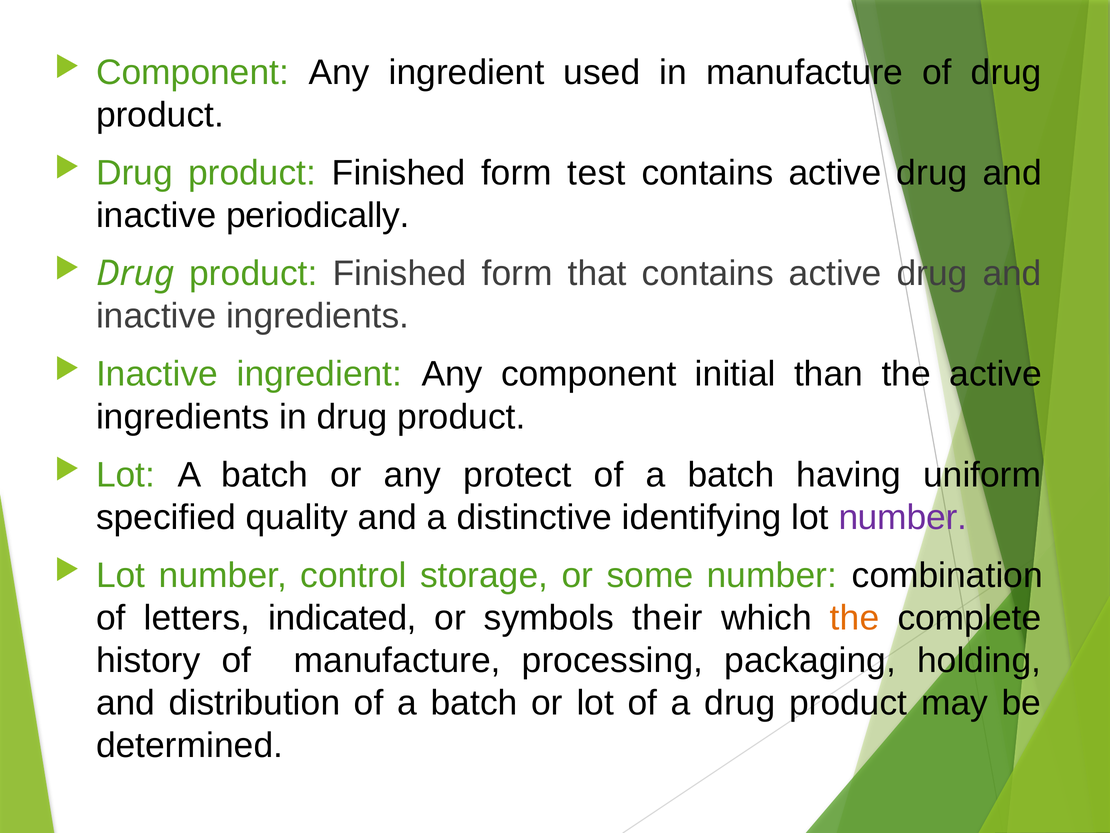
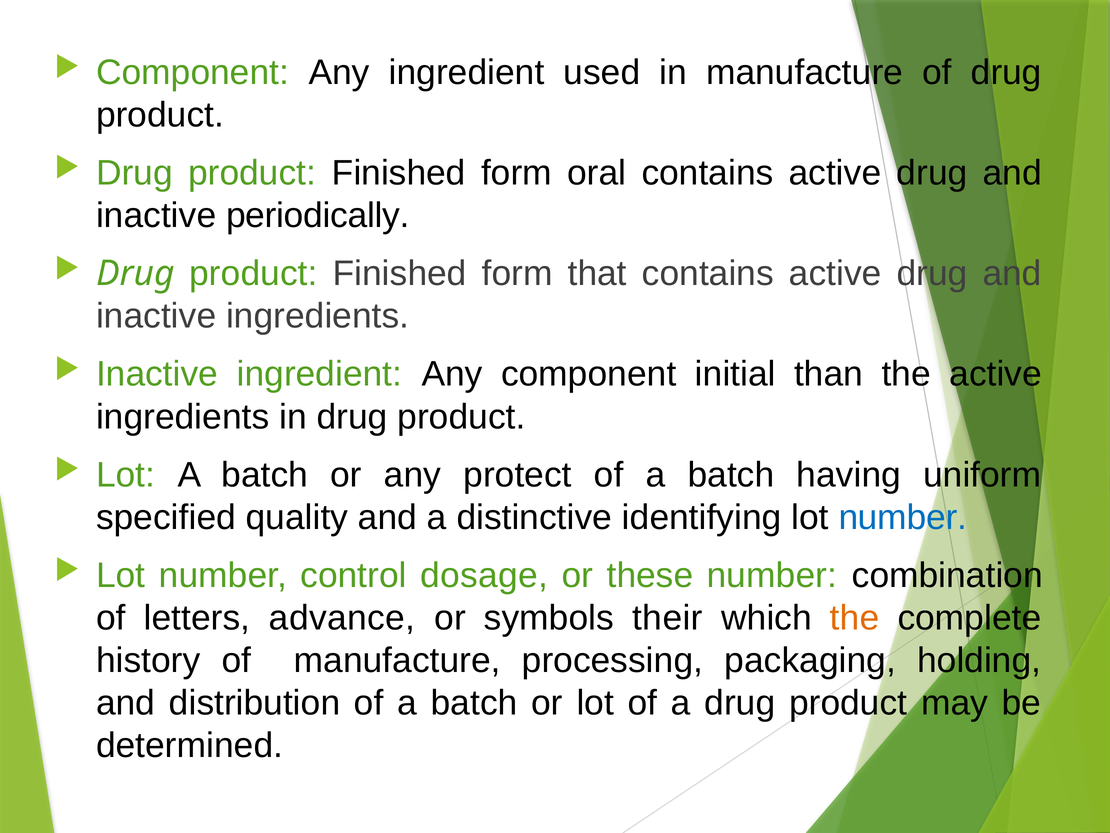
test: test -> oral (597, 173)
number colour: purple -> blue (903, 517)
storage: storage -> dosage (484, 575)
some: some -> these (650, 575)
indicated: indicated -> advance (342, 618)
